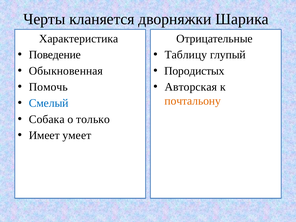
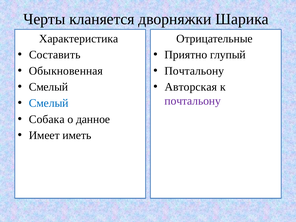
Поведение: Поведение -> Составить (55, 55)
Таблицу: Таблицу -> Приятно (186, 55)
Породистых: Породистых -> Почтальону (194, 71)
Помочь: Помочь -> Смелый (48, 87)
почтальону colour: orange -> purple (193, 101)
только: только -> данное (93, 119)
умеет: умеет -> иметь (77, 135)
